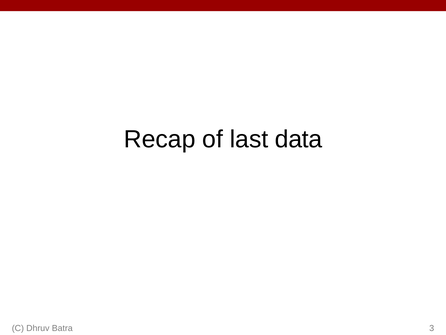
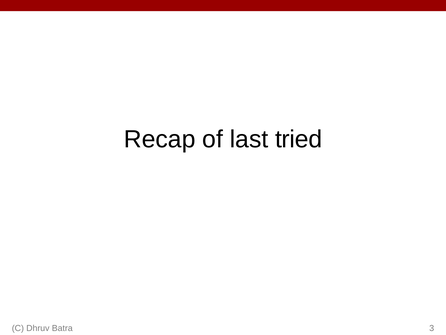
data: data -> tried (299, 139)
